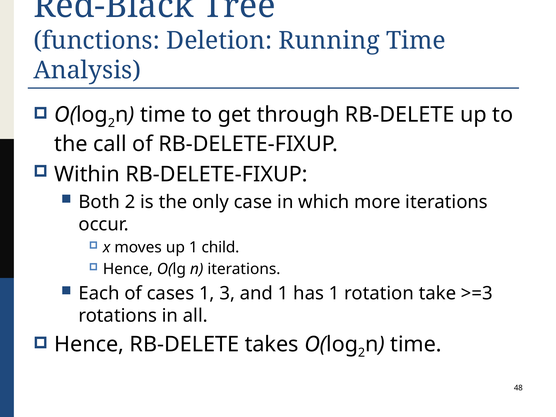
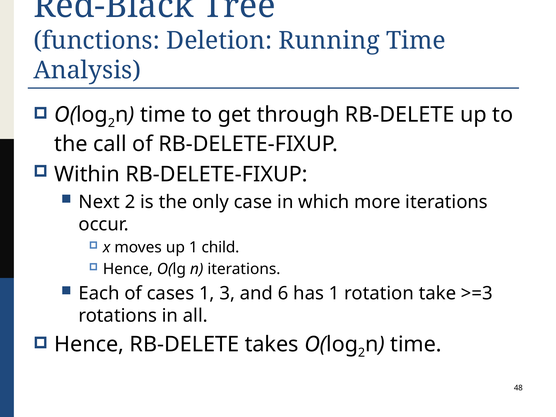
Both: Both -> Next (99, 202)
and 1: 1 -> 6 (283, 293)
